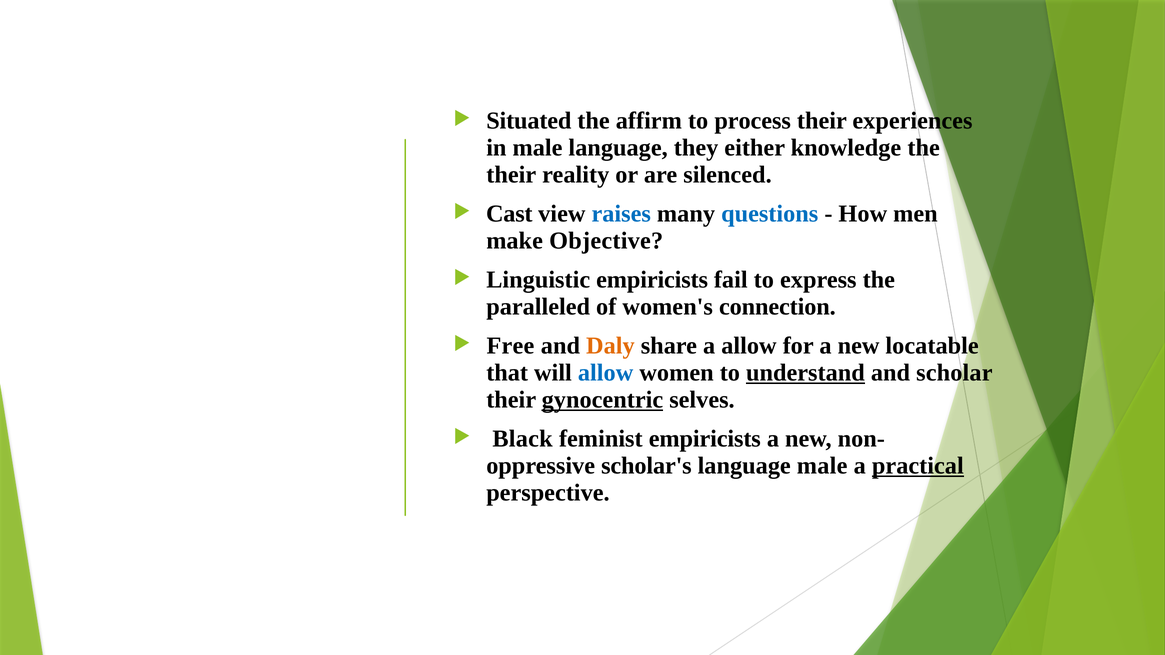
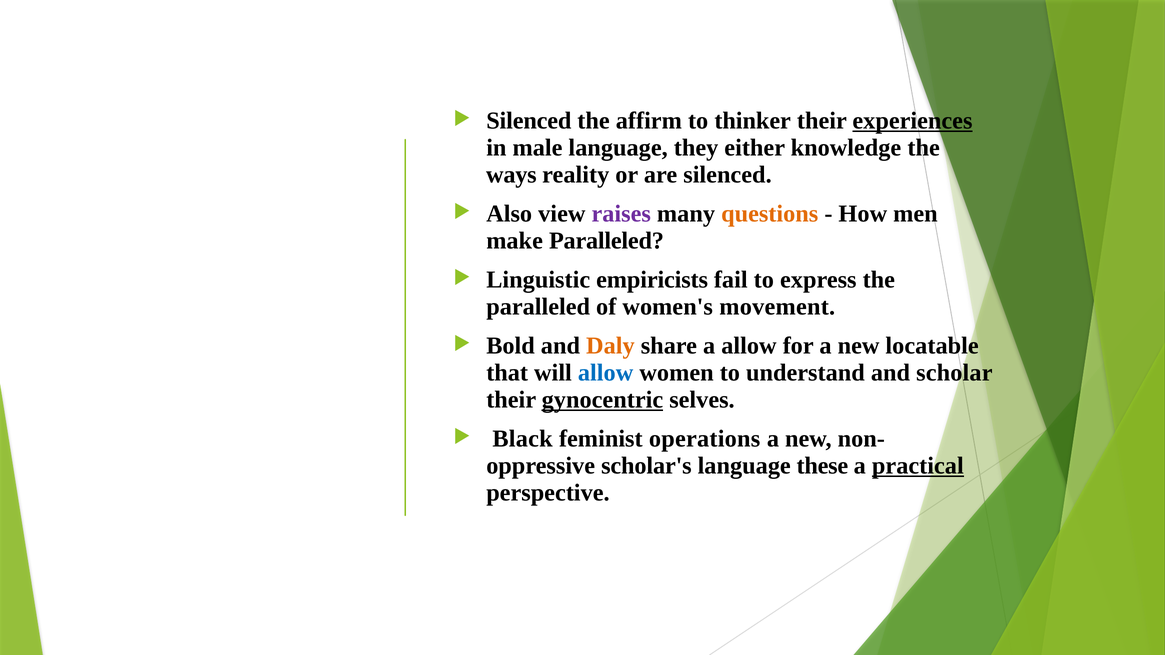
Situated: Situated -> Silenced (529, 121)
process: process -> thinker (753, 121)
experiences underline: none -> present (912, 121)
their: their -> ways (511, 175)
Cast: Cast -> Also (509, 214)
raises colour: blue -> purple (621, 214)
questions colour: blue -> orange (770, 214)
make Objective: Objective -> Paralleled (606, 241)
connection: connection -> movement (777, 307)
Free: Free -> Bold (511, 346)
understand underline: present -> none (805, 373)
feminist empiricists: empiricists -> operations (705, 439)
language male: male -> these (822, 466)
